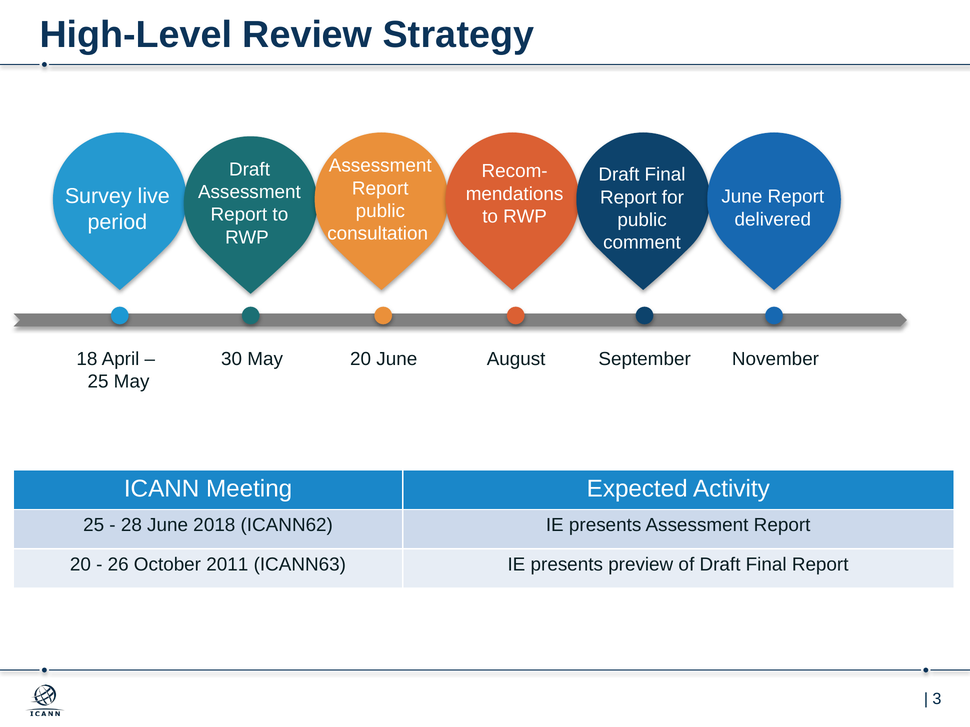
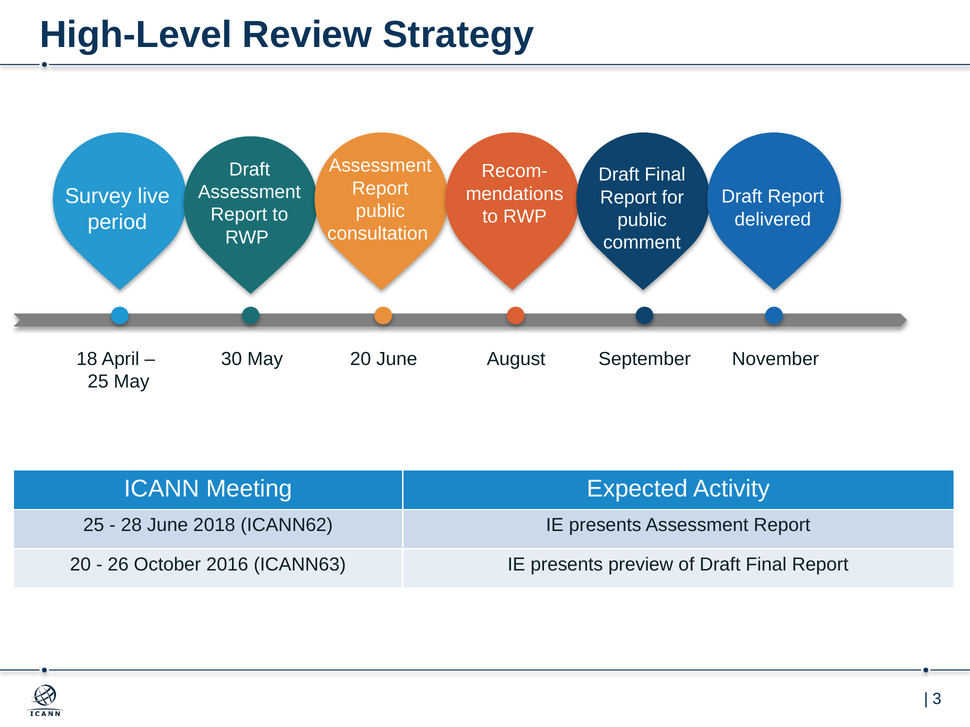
June: June -> Draft (742, 197)
2011: 2011 -> 2016 (227, 565)
